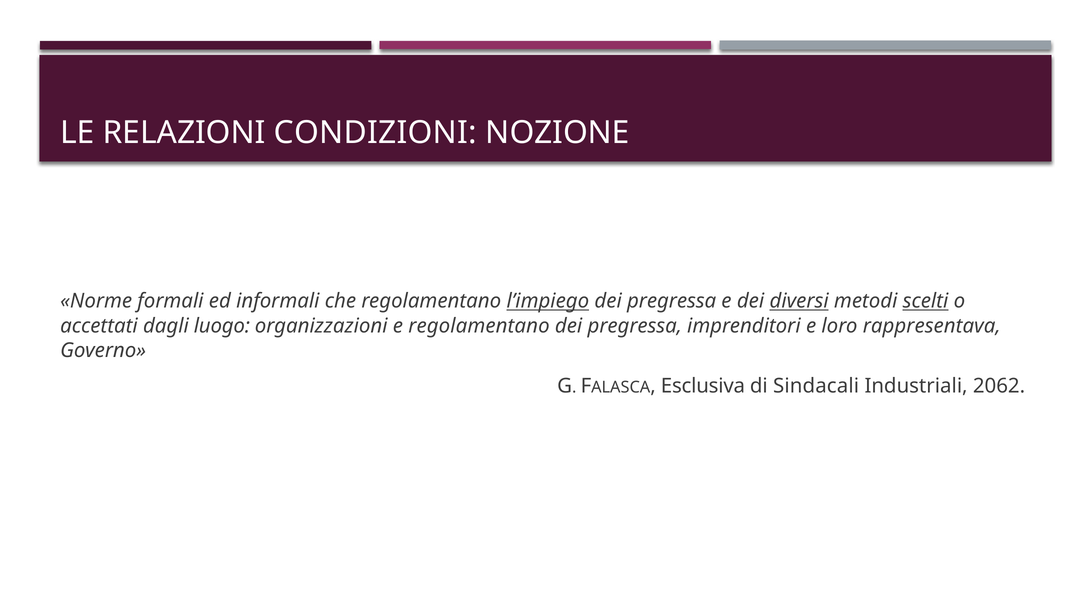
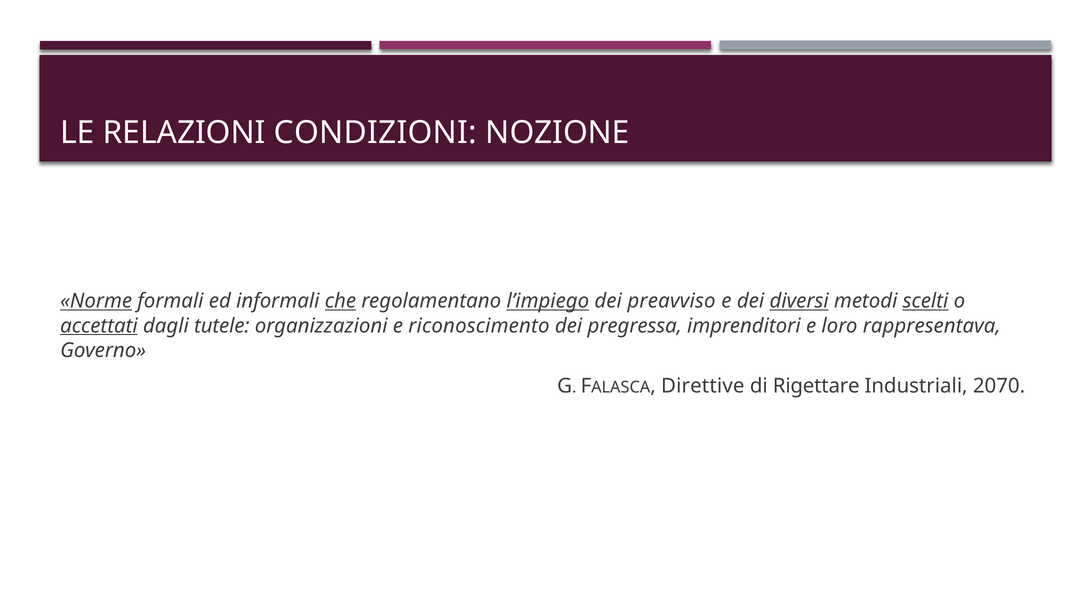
Norme underline: none -> present (96, 301)
che underline: none -> present (340, 301)
pregressa: pregressa -> preavviso (671, 301)
accettati underline: none -> present (99, 326)
luogo: luogo -> tutele (222, 326)
e regolamentano: regolamentano -> riconoscimento (479, 326)
Esclusiva: Esclusiva -> Direttive (703, 386)
Sindacali: Sindacali -> Rigettare (816, 386)
2062: 2062 -> 2070 (999, 386)
